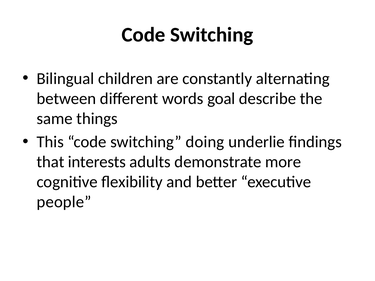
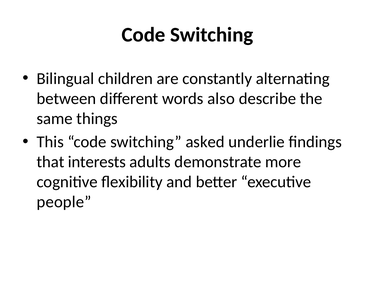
goal: goal -> also (221, 99)
doing: doing -> asked (205, 142)
